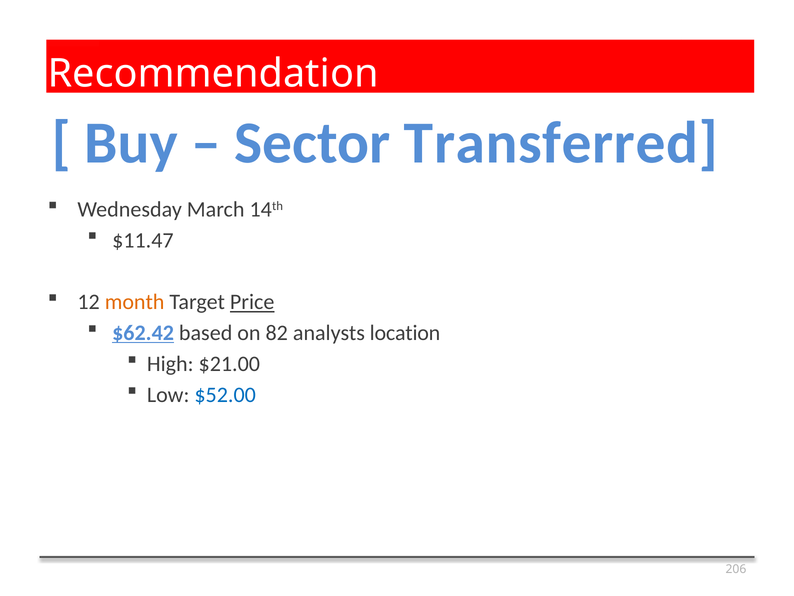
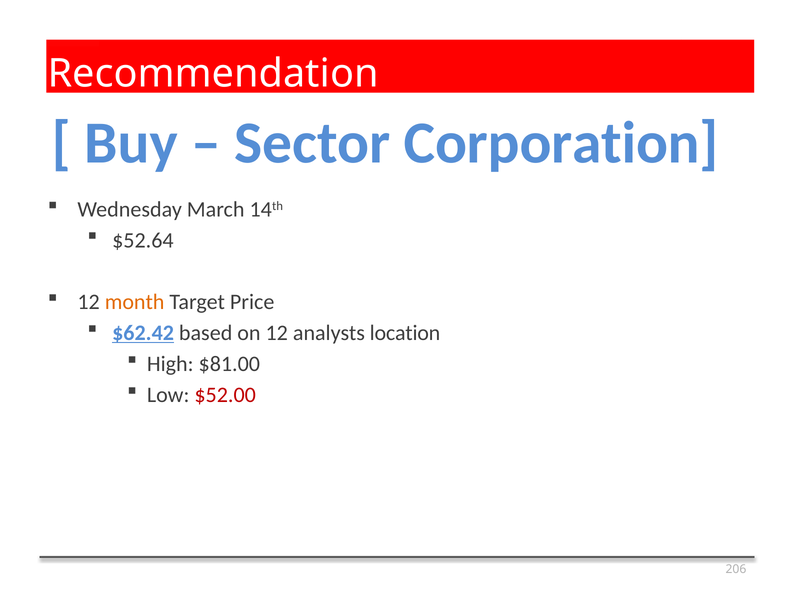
Transferred: Transferred -> Corporation (561, 143)
$11.47: $11.47 -> $52.64 (143, 240)
Price underline: present -> none (252, 302)
on 82: 82 -> 12 (277, 333)
$21.00: $21.00 -> $81.00 (229, 364)
$52.00 colour: blue -> red (225, 395)
